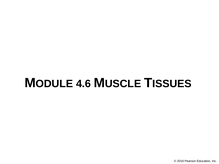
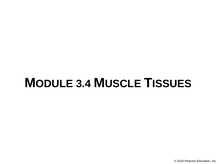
4.6: 4.6 -> 3.4 (83, 84)
